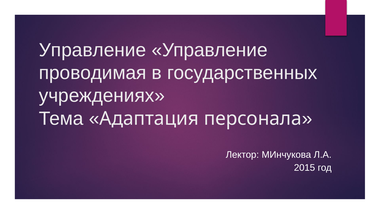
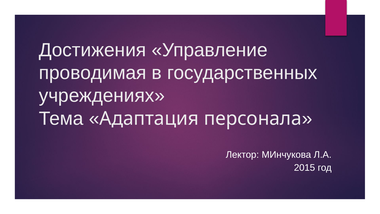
Управление: Управление -> Достижения (93, 50)
